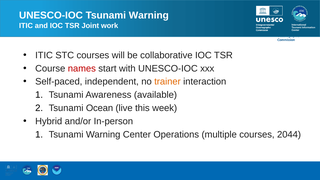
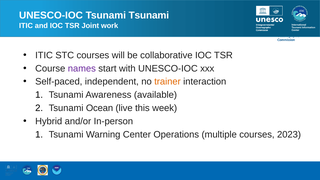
UNESCO-IOC Tsunami Warning: Warning -> Tsunami (149, 15)
names colour: red -> purple (82, 68)
2044: 2044 -> 2023 (289, 134)
